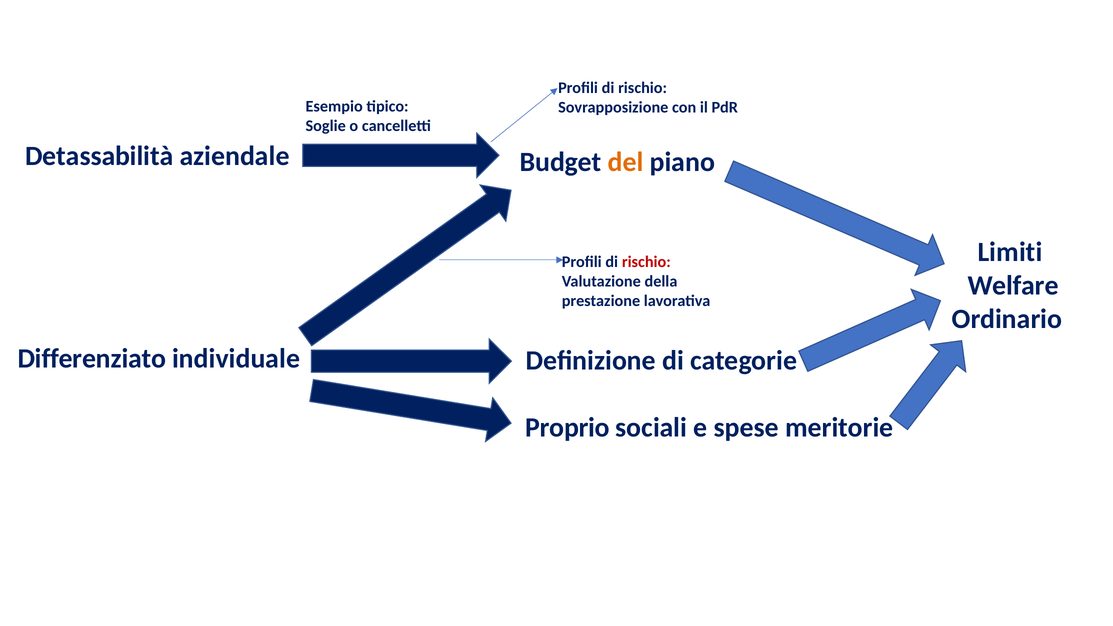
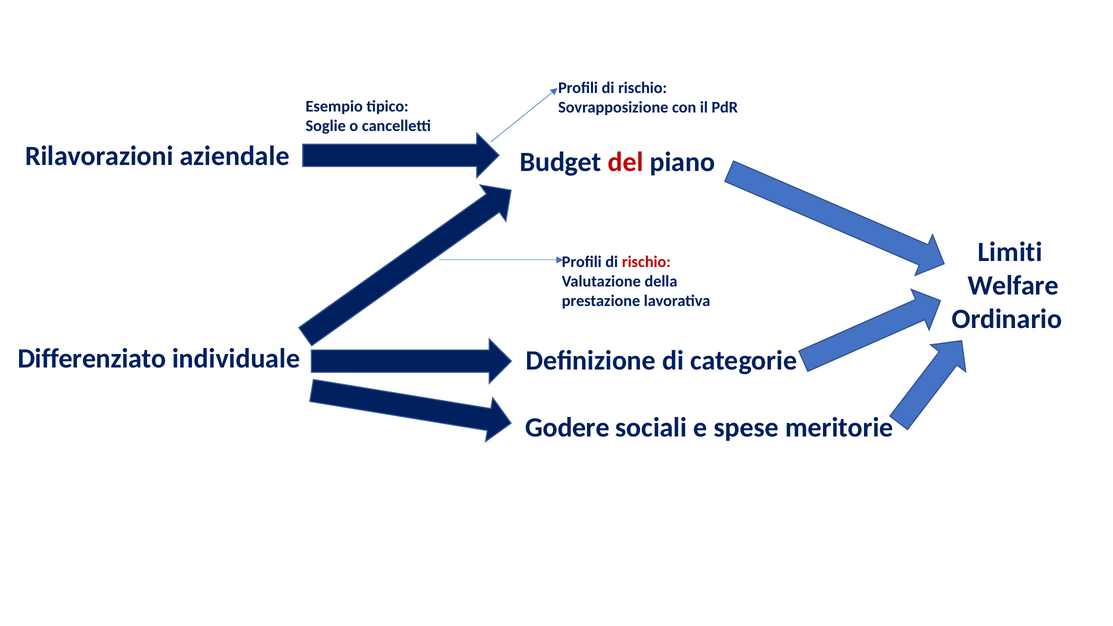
Detassabilità: Detassabilità -> Rilavorazioni (99, 156)
del colour: orange -> red (626, 162)
Proprio: Proprio -> Godere (568, 428)
